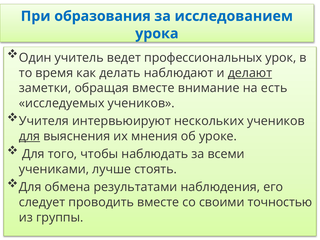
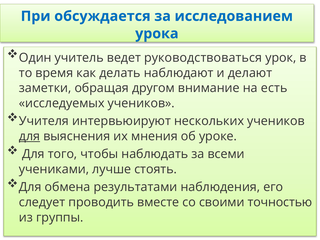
образования: образования -> обсуждается (102, 16)
профессиональных: профессиональных -> руководствоваться (203, 58)
делают underline: present -> none (250, 73)
обращая вместе: вместе -> другом (153, 88)
